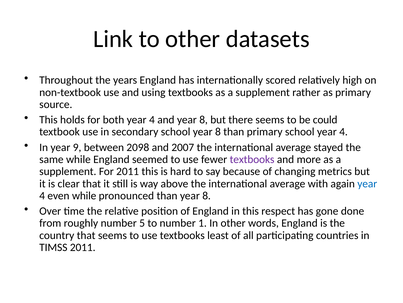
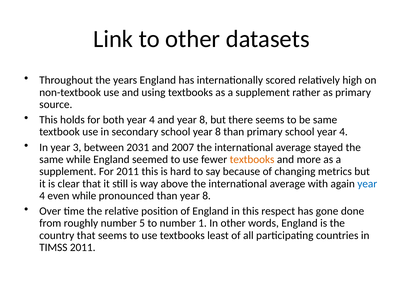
be could: could -> same (325, 120)
9: 9 -> 3 (77, 147)
2098: 2098 -> 2031 (138, 147)
textbooks colour: purple -> orange (252, 159)
